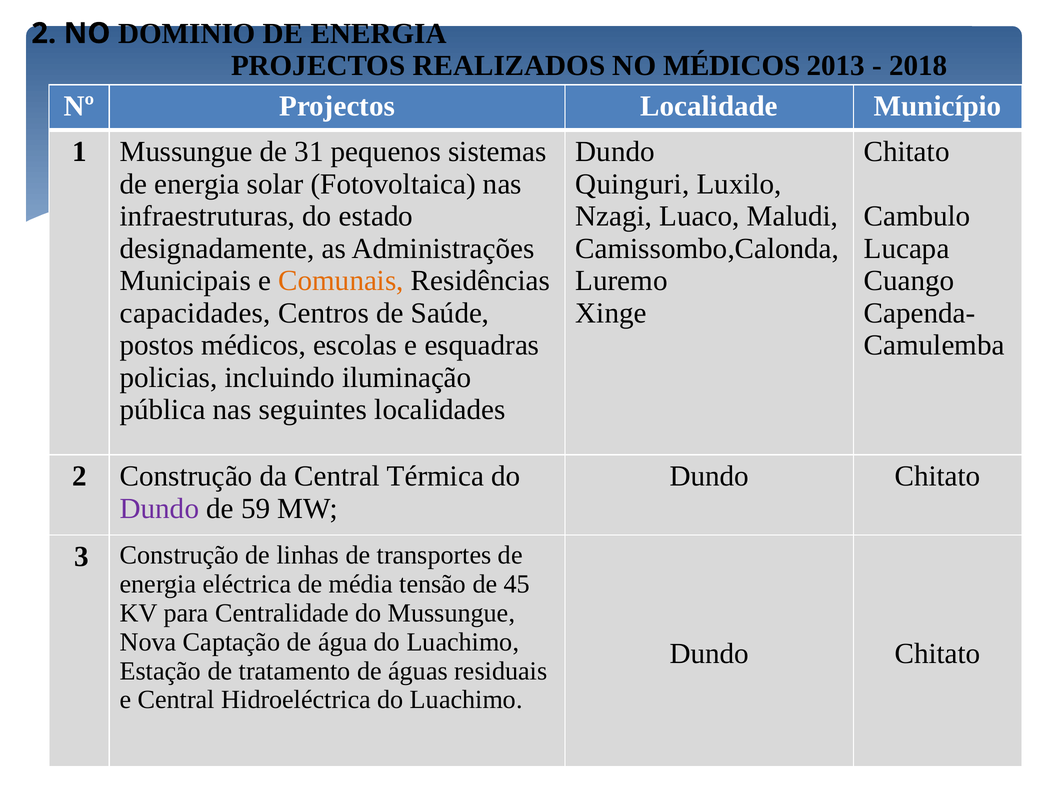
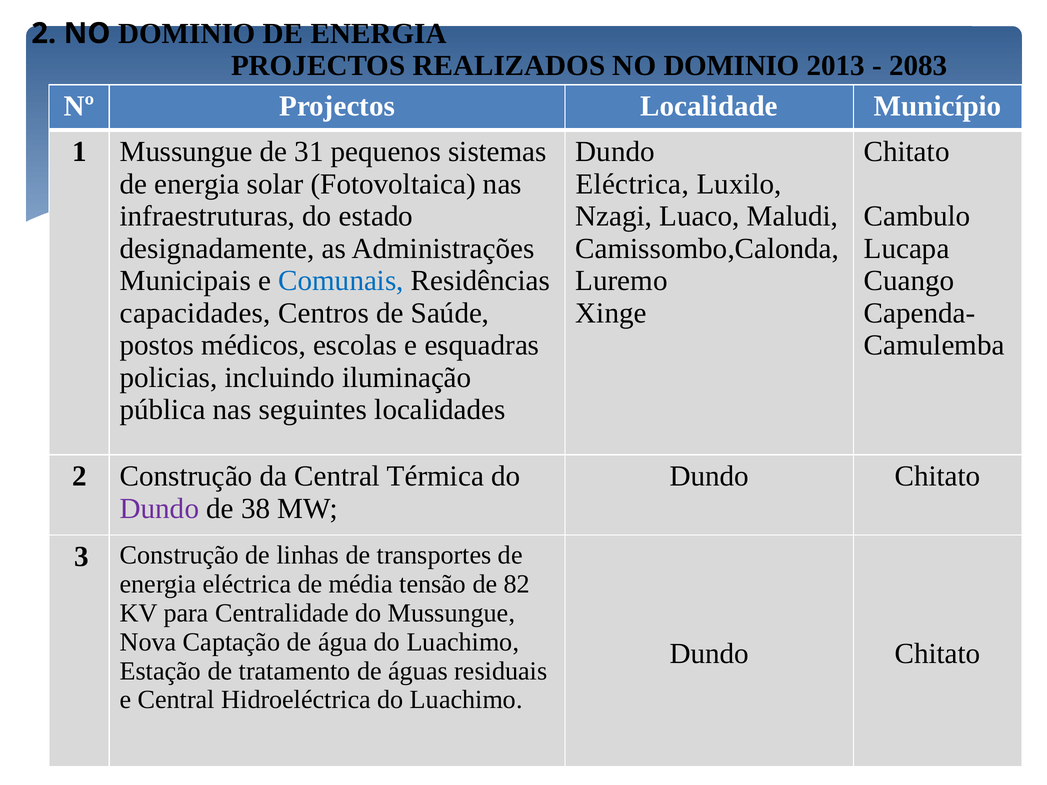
REALIZADOS NO MÉDICOS: MÉDICOS -> DOMINIO (732, 66)
2018: 2018 -> 2083 (918, 66)
Quinguri: Quinguri -> Eléctrica (632, 184)
Comunais colour: orange -> blue (341, 281)
59: 59 -> 38 (256, 509)
45: 45 -> 82 (517, 584)
